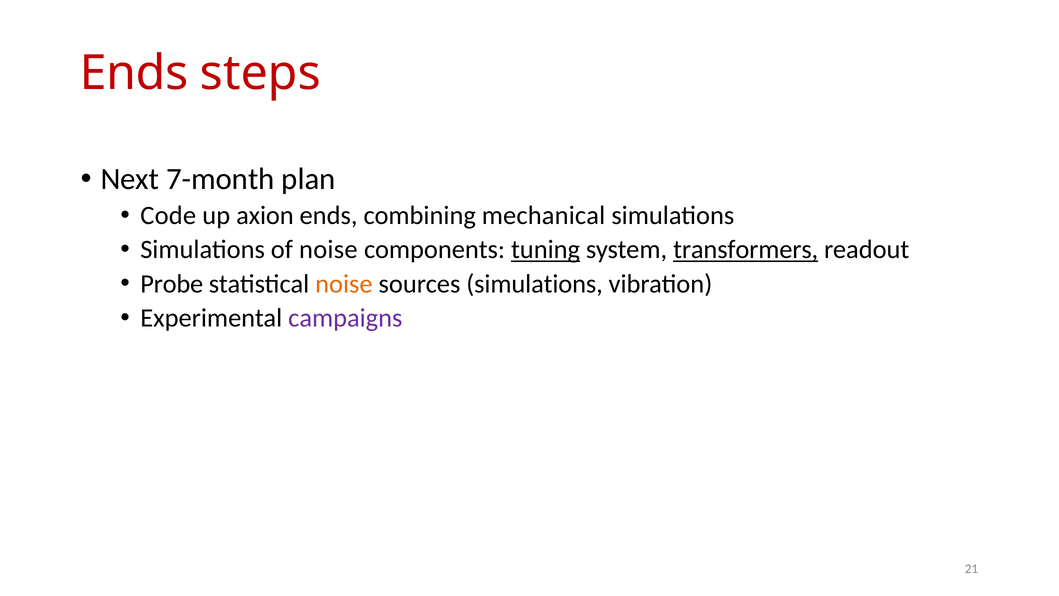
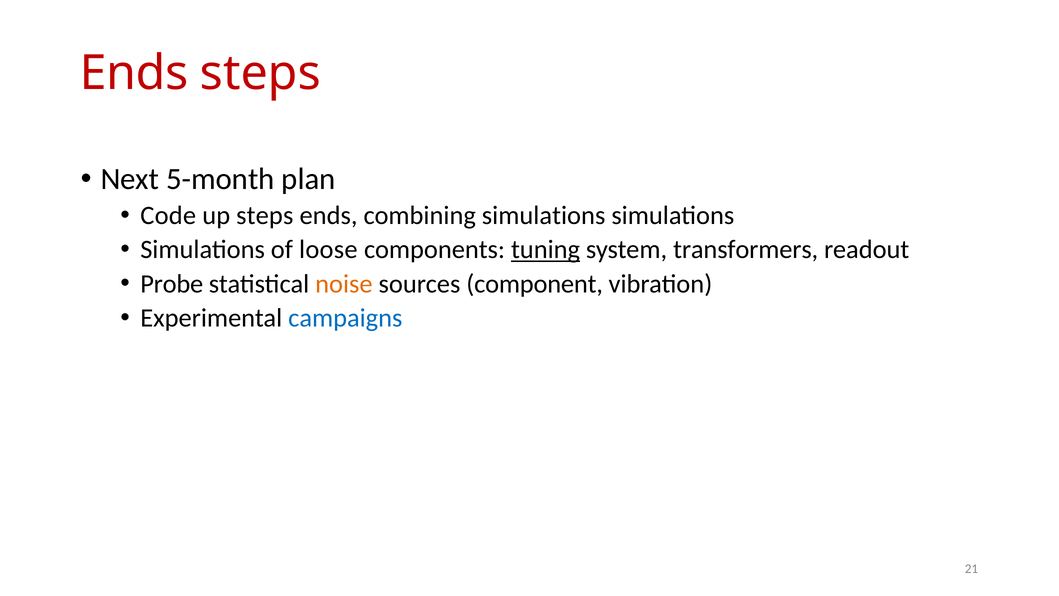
7-month: 7-month -> 5-month (220, 179)
up axion: axion -> steps (265, 215)
combining mechanical: mechanical -> simulations (544, 215)
of noise: noise -> loose (328, 250)
transformers underline: present -> none (746, 250)
sources simulations: simulations -> component (535, 284)
campaigns colour: purple -> blue (345, 318)
